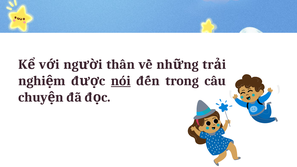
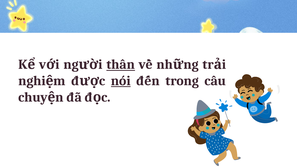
thân underline: none -> present (121, 64)
